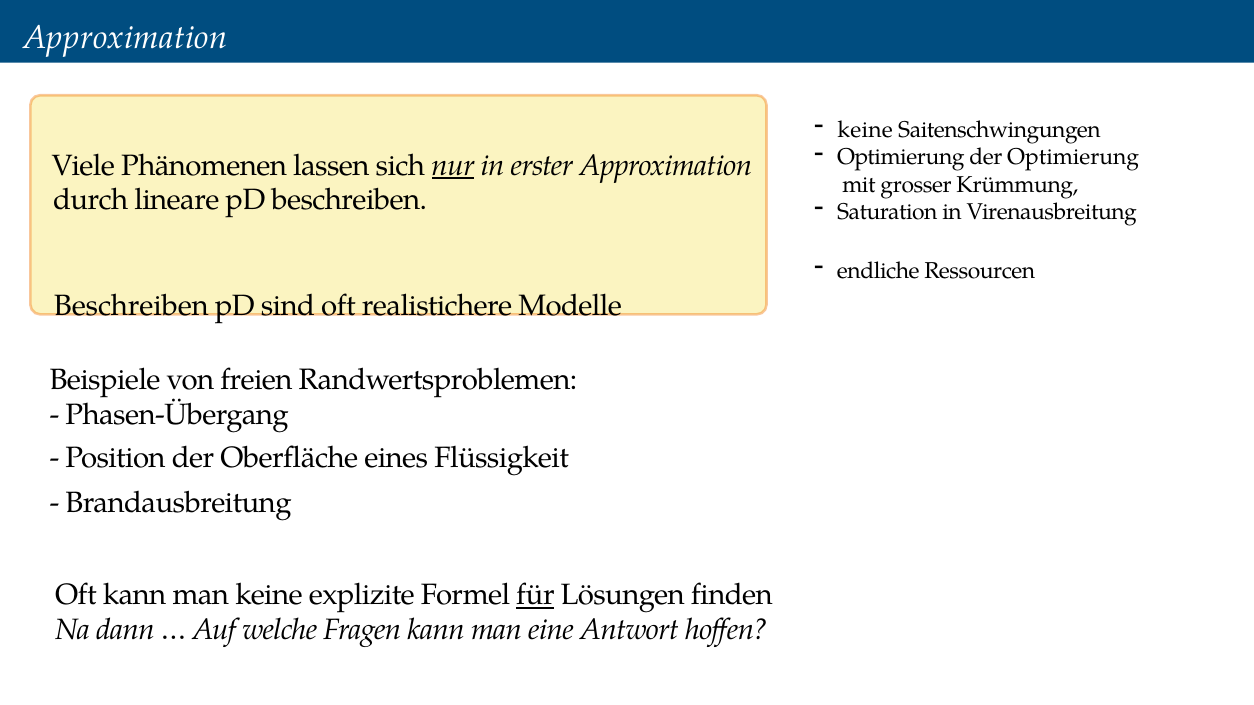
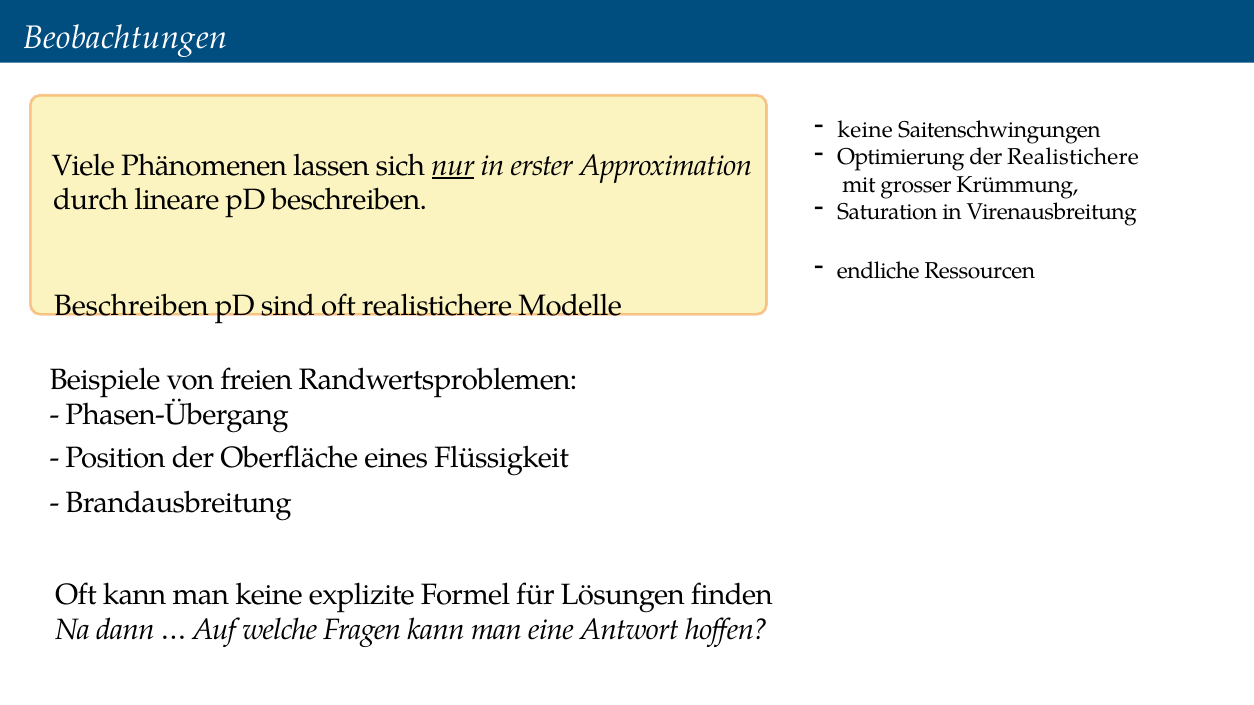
Approximation: Approximation -> Beobachtungen (125, 38)
der Optimierung: Optimierung -> Realistichere (1073, 157)
für underline: present -> none (535, 595)
